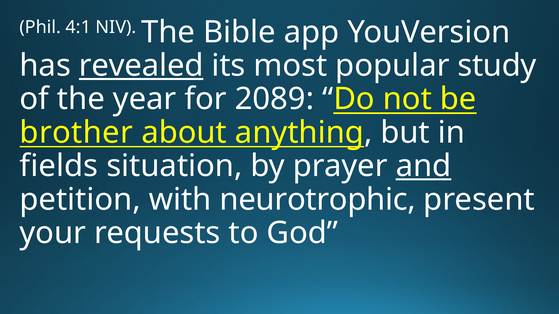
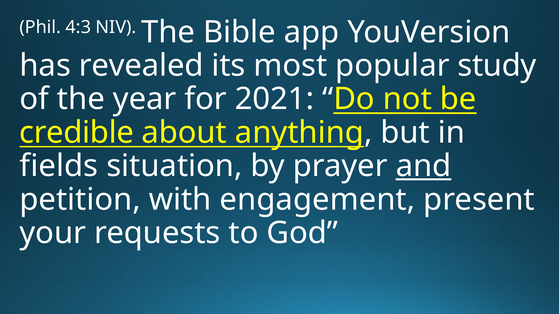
4:1: 4:1 -> 4:3 (78, 27)
revealed underline: present -> none (141, 66)
2089: 2089 -> 2021 (274, 99)
brother: brother -> credible (77, 133)
neurotrophic: neurotrophic -> engagement (317, 200)
